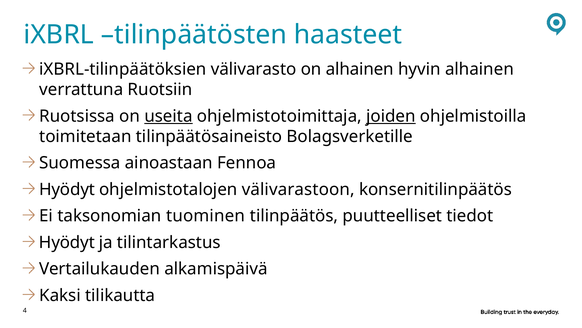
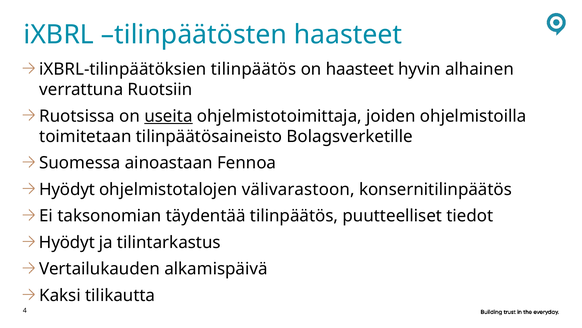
iXBRL-tilinpäätöksien välivarasto: välivarasto -> tilinpäätös (254, 69)
on alhainen: alhainen -> haasteet (360, 69)
joiden underline: present -> none (391, 116)
tuominen: tuominen -> täydentää (206, 216)
